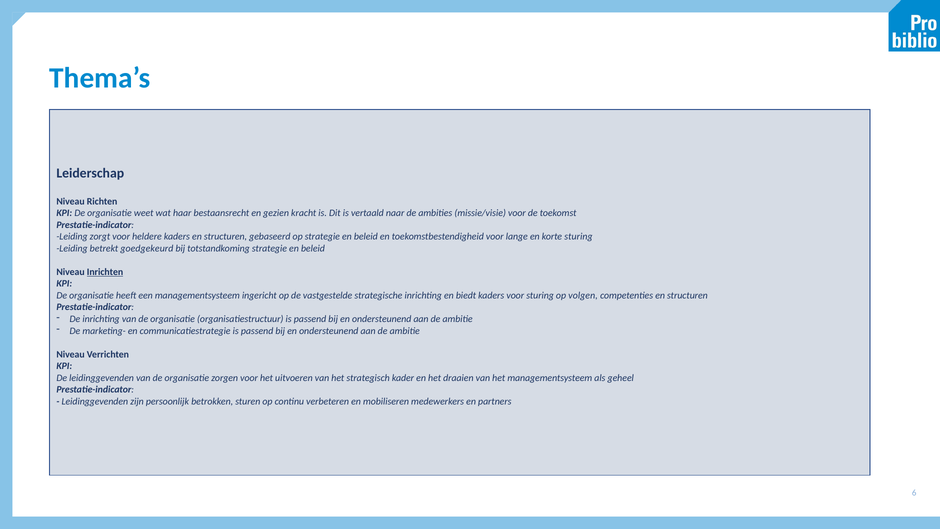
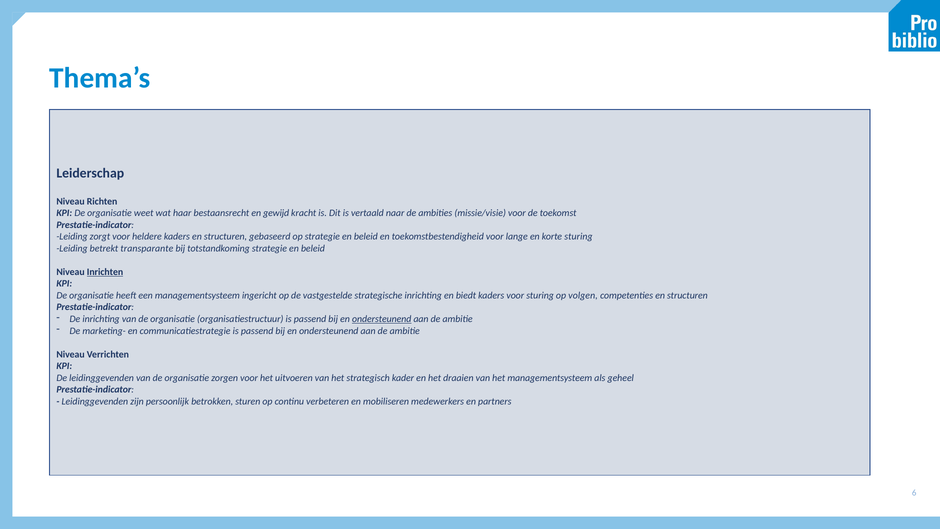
gezien: gezien -> gewijd (276, 213)
goedgekeurd: goedgekeurd -> transparante (147, 248)
ondersteunend underline: none -> present (382, 319)
